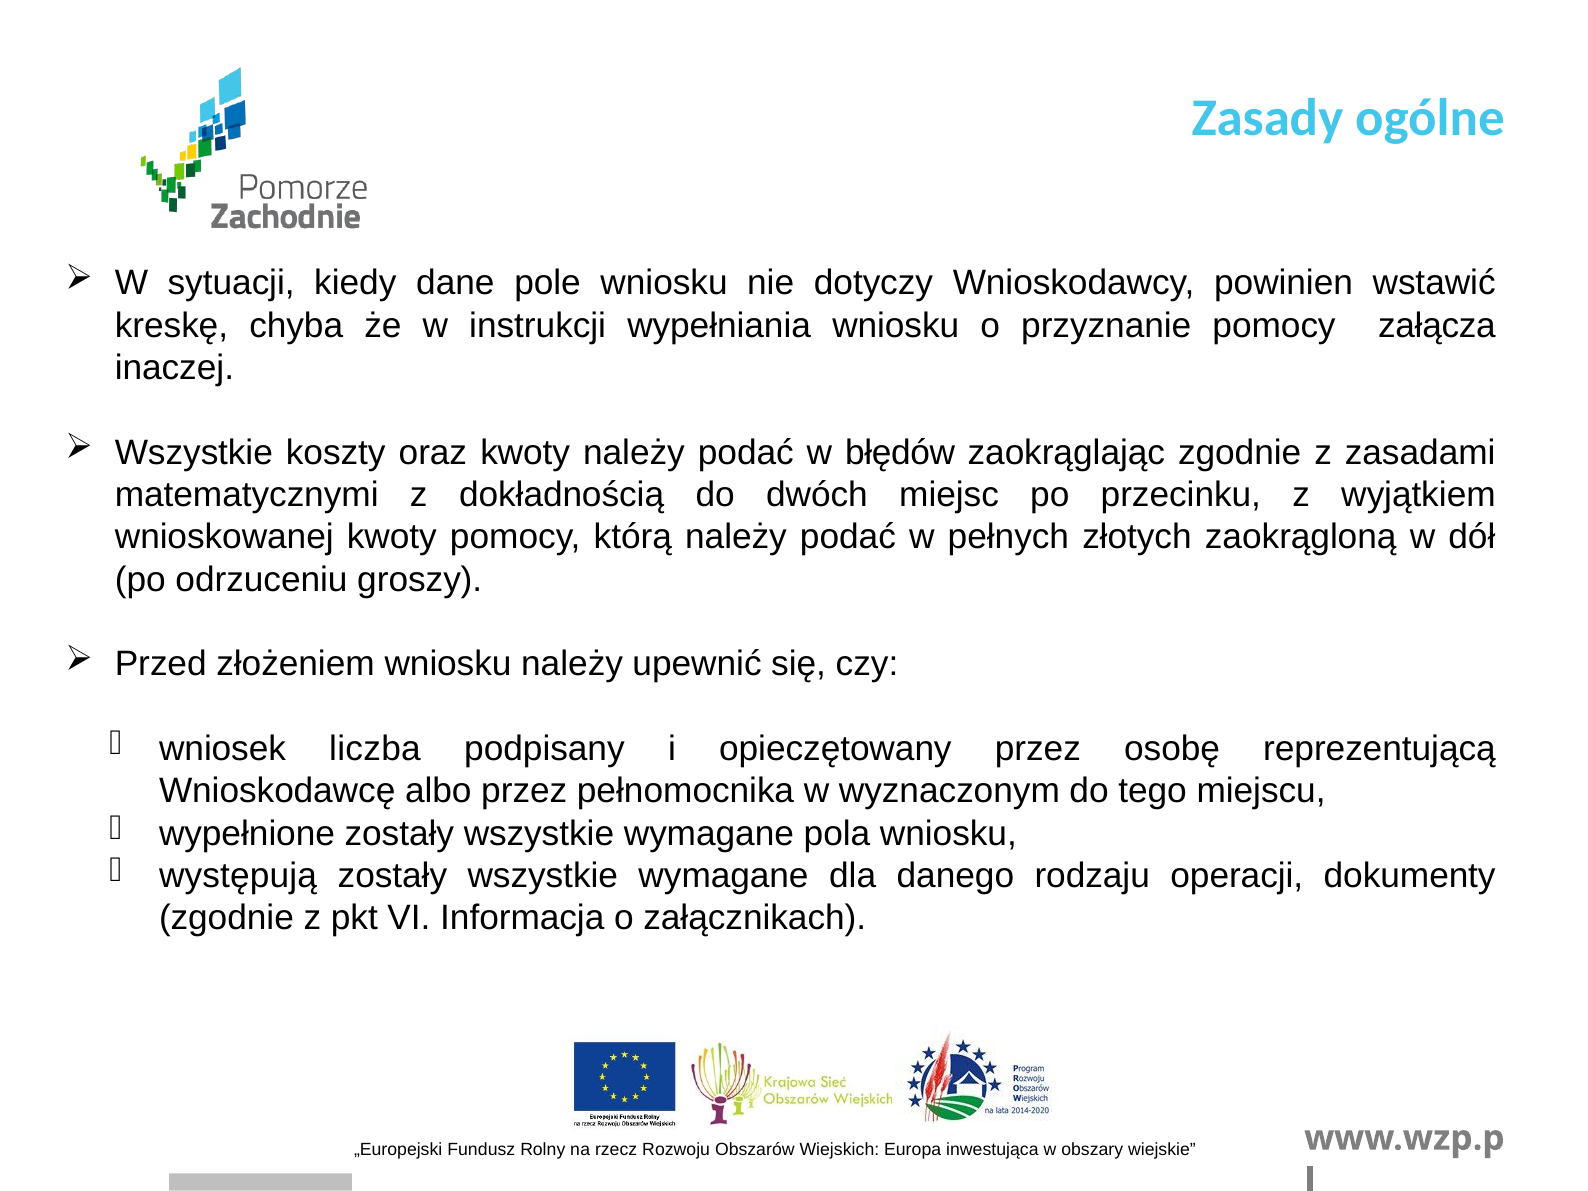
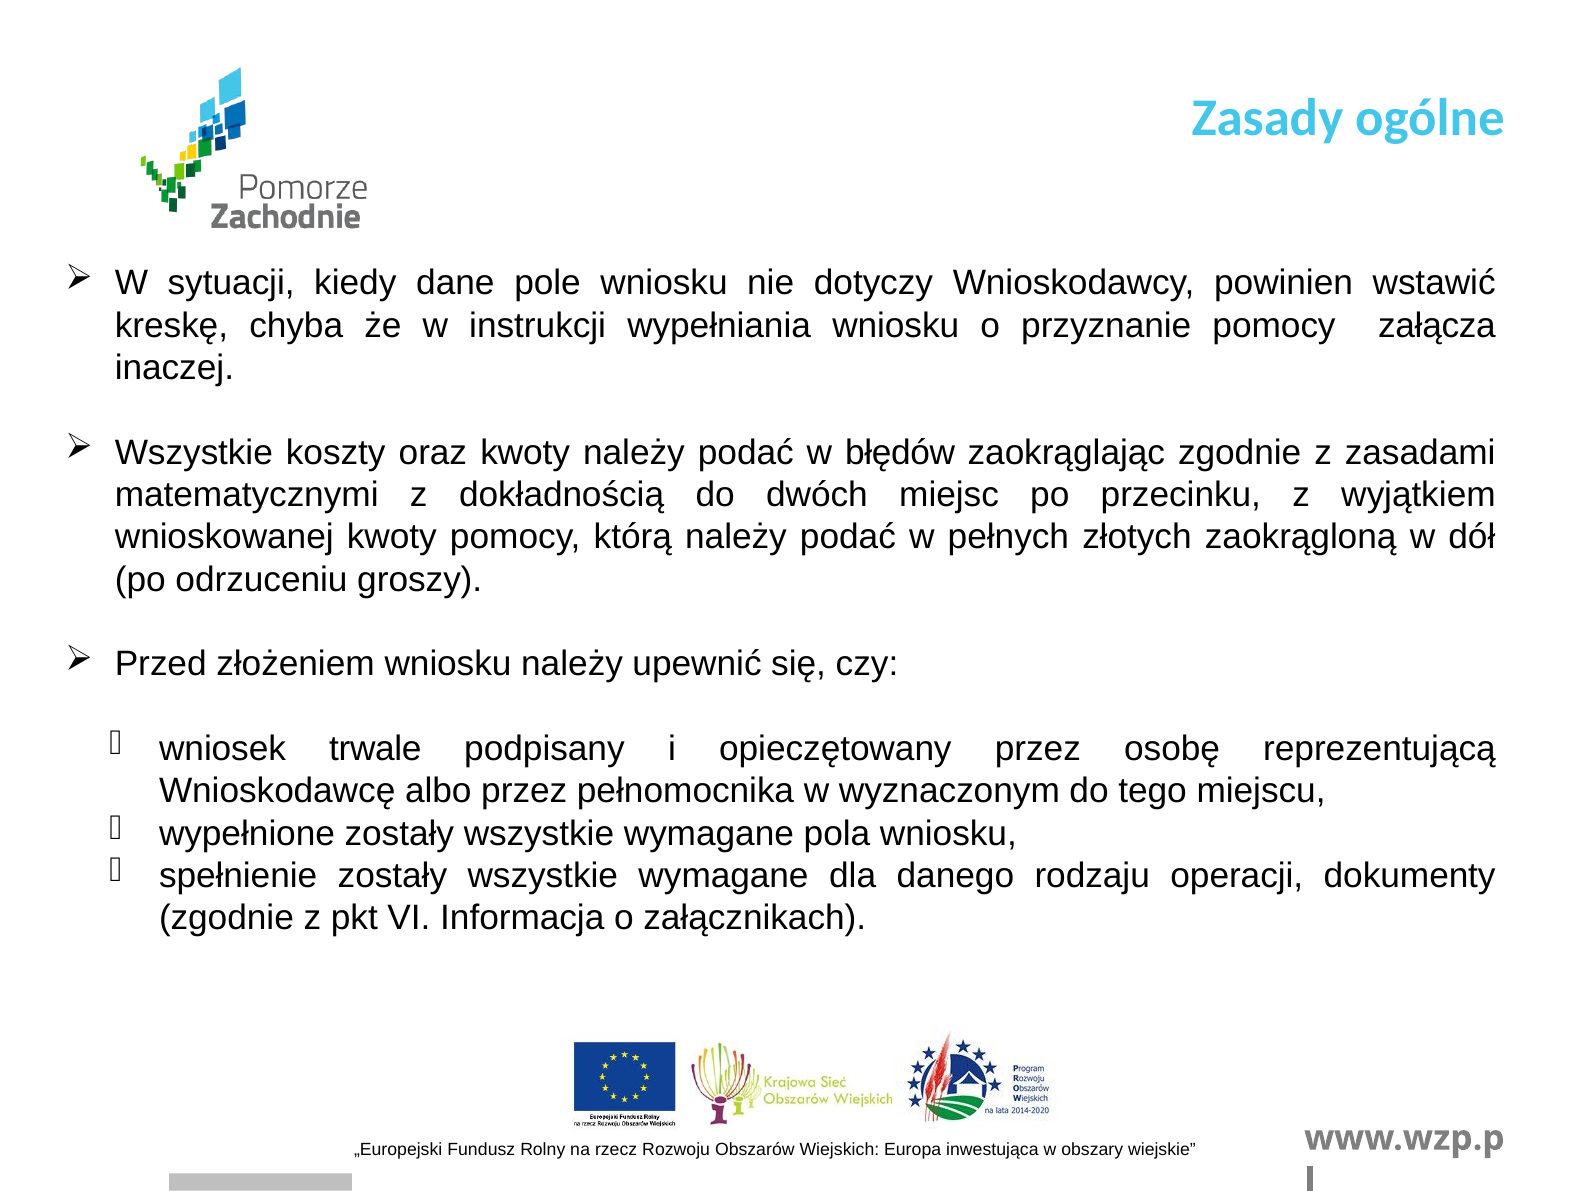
liczba: liczba -> trwale (375, 749)
występują: występują -> spełnienie (238, 876)
